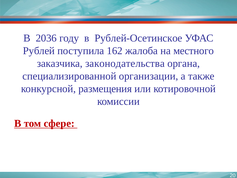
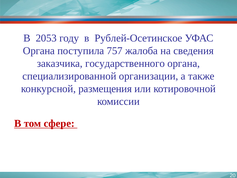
2036: 2036 -> 2053 (46, 38)
Рублей: Рублей -> Органа (39, 51)
162: 162 -> 757 (115, 51)
местного: местного -> сведения (194, 51)
законодательства: законодательства -> государственного (125, 63)
